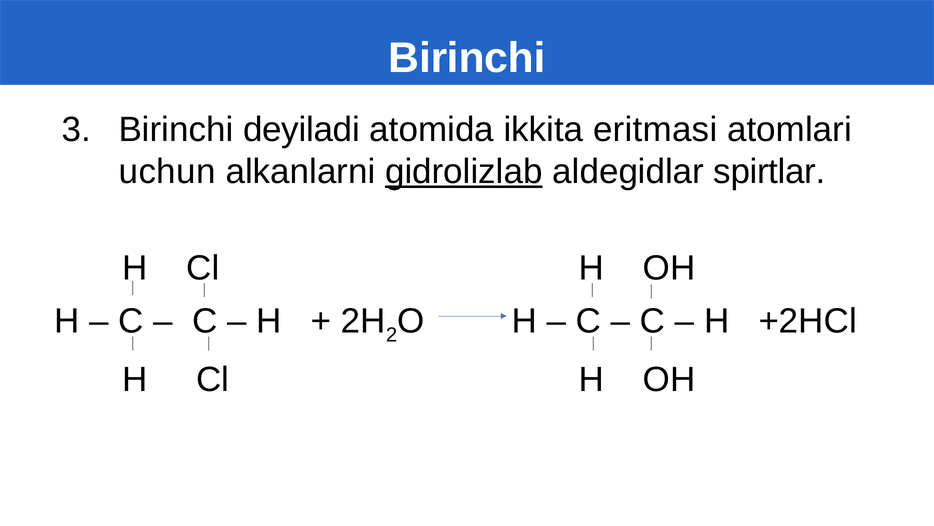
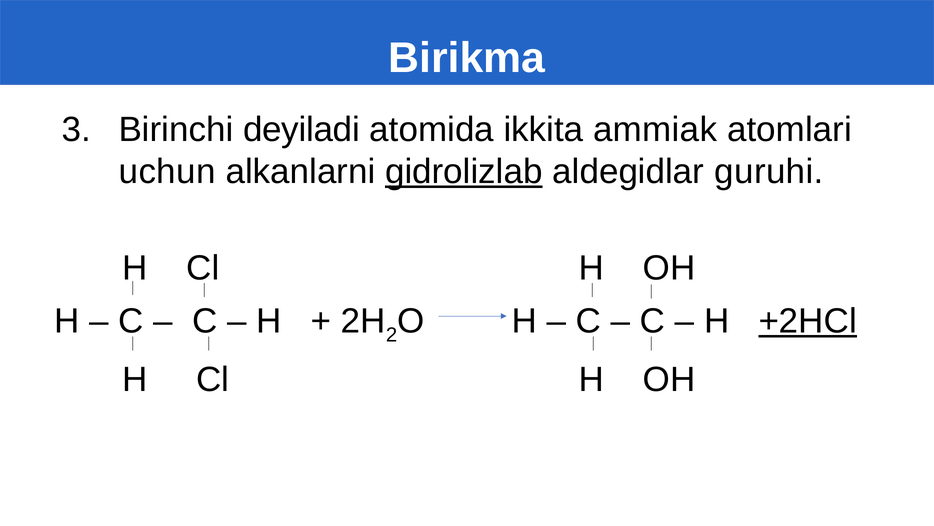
Birinchi: Birinchi -> Birikma (467, 58)
eritmasi: eritmasi -> ammiak (655, 129)
spirtlar: spirtlar -> guruhi (769, 171)
+2HCl underline: none -> present (808, 321)
